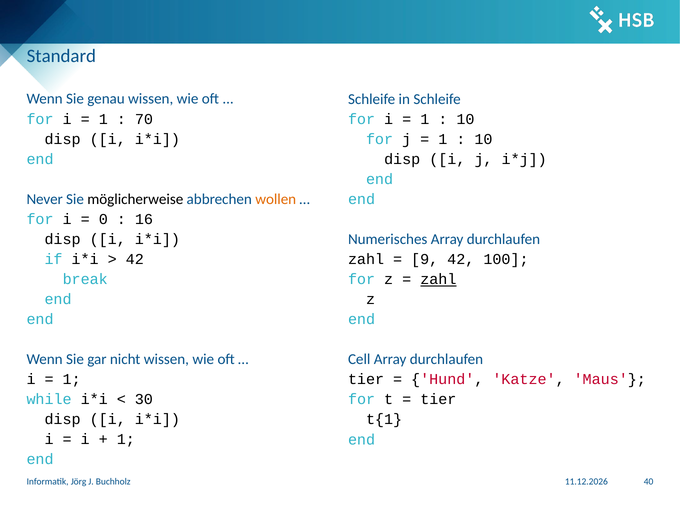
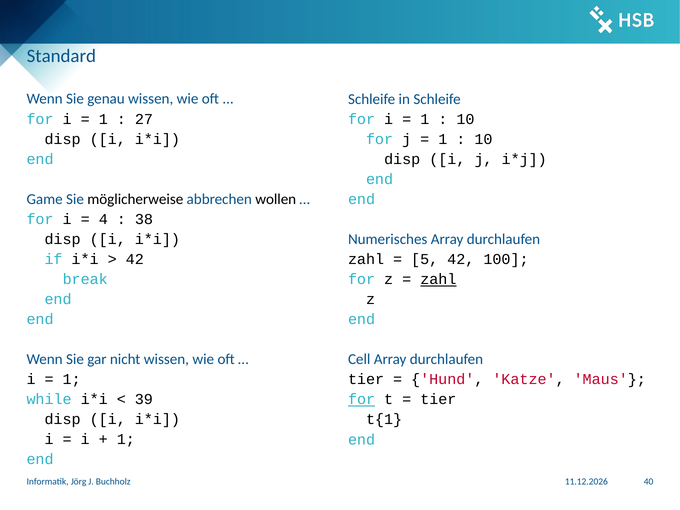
70: 70 -> 27 (144, 119)
Never: Never -> Game (45, 199)
wollen colour: orange -> black (276, 199)
0: 0 -> 4 (103, 219)
16: 16 -> 38 (144, 219)
9: 9 -> 5 (425, 259)
30: 30 -> 39 (144, 399)
for underline: none -> present (362, 399)
